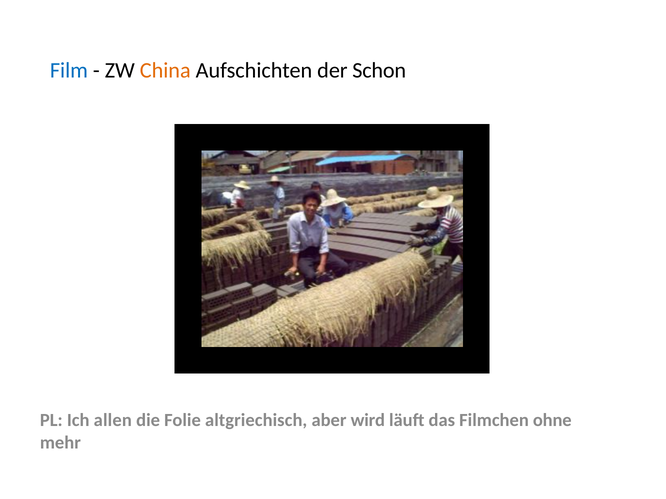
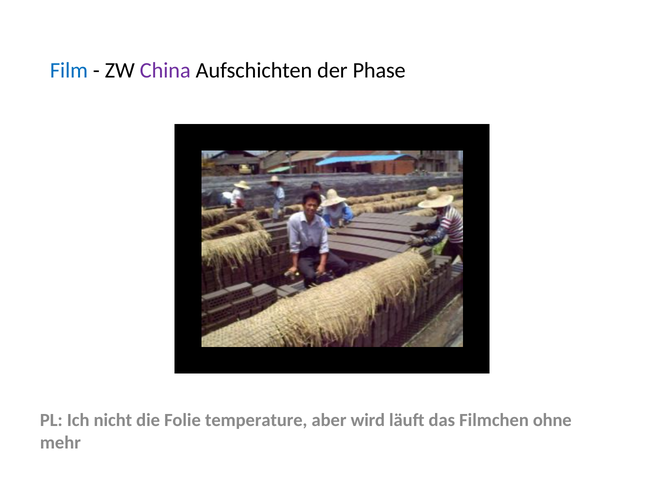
China colour: orange -> purple (165, 71)
Schon: Schon -> Phase (379, 71)
allen: allen -> nicht (113, 421)
altgriechisch: altgriechisch -> temperature (256, 421)
